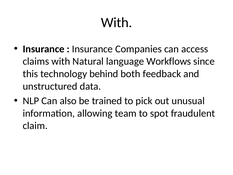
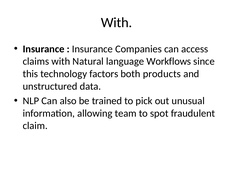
behind: behind -> factors (104, 74)
feedback: feedback -> products (162, 74)
